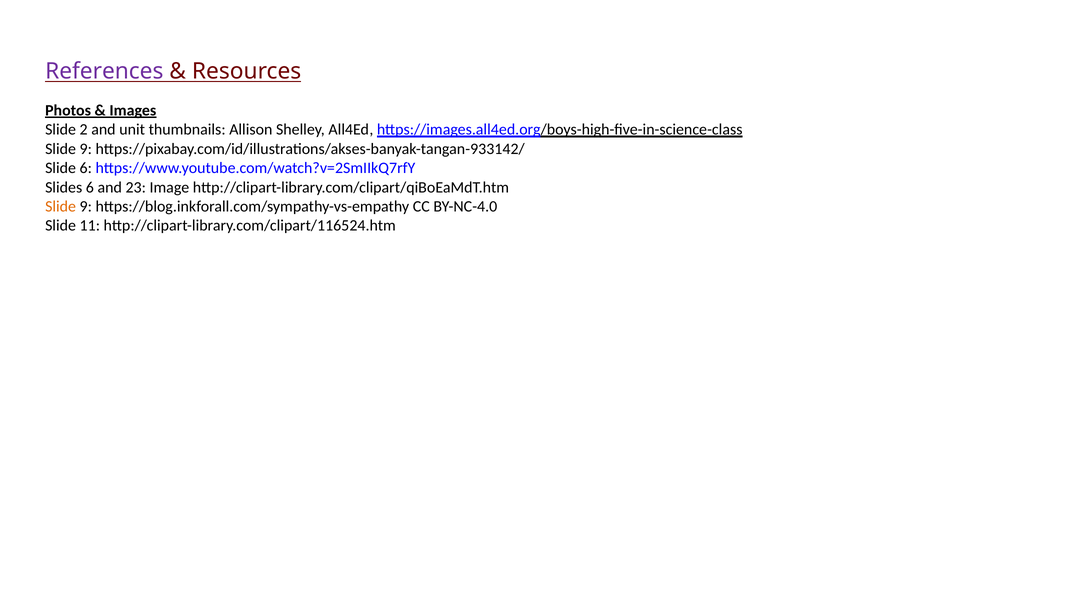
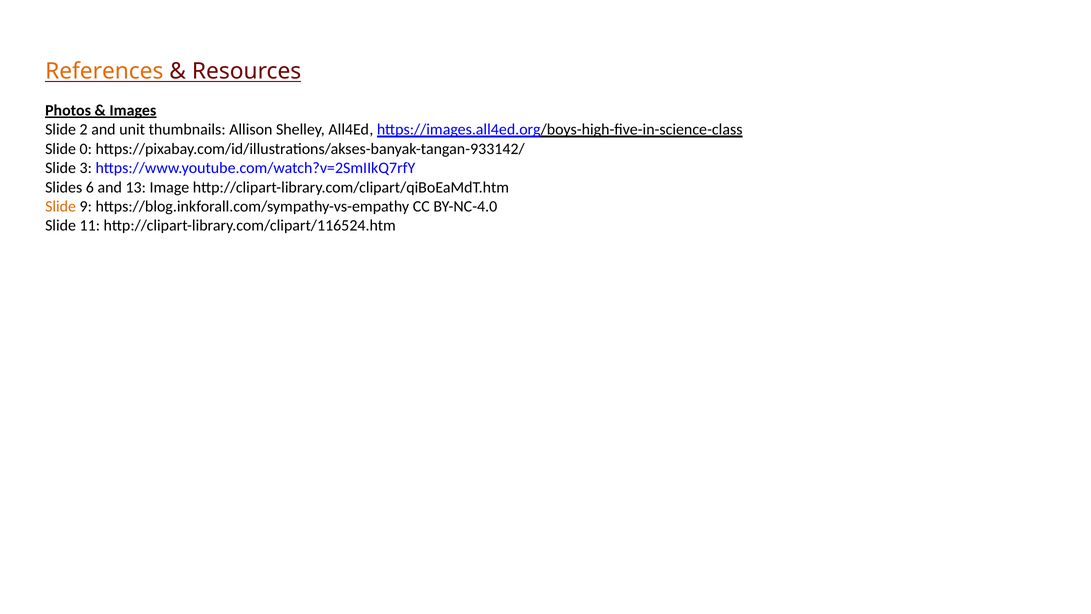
References colour: purple -> orange (104, 71)
9: 9 -> 0 (86, 149)
Slide 6: 6 -> 3 (86, 168)
23: 23 -> 13 (136, 187)
